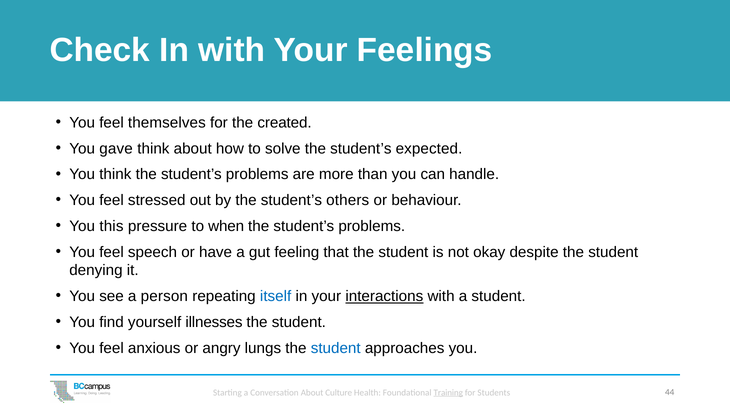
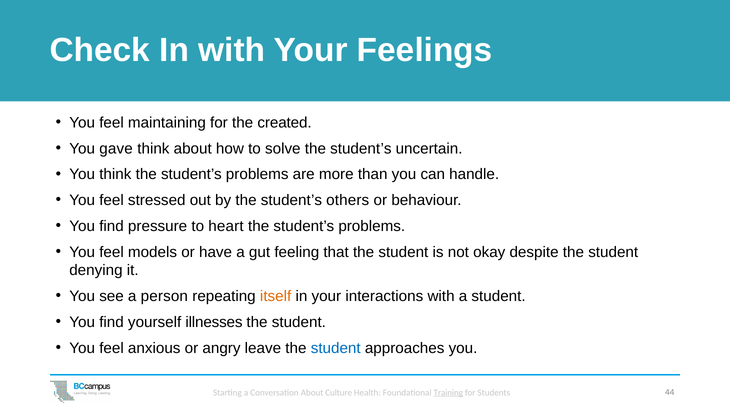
themselves: themselves -> maintaining (167, 122)
expected: expected -> uncertain (429, 148)
this: this -> find (112, 226)
when: when -> heart (226, 226)
speech: speech -> models (152, 252)
itself colour: blue -> orange (276, 296)
interactions underline: present -> none (384, 296)
lungs: lungs -> leave (263, 348)
